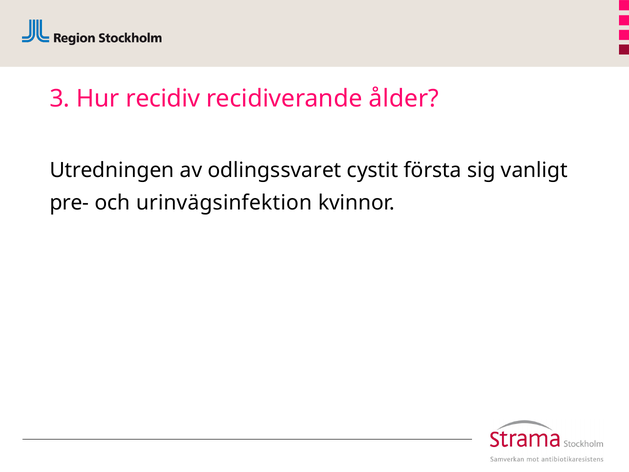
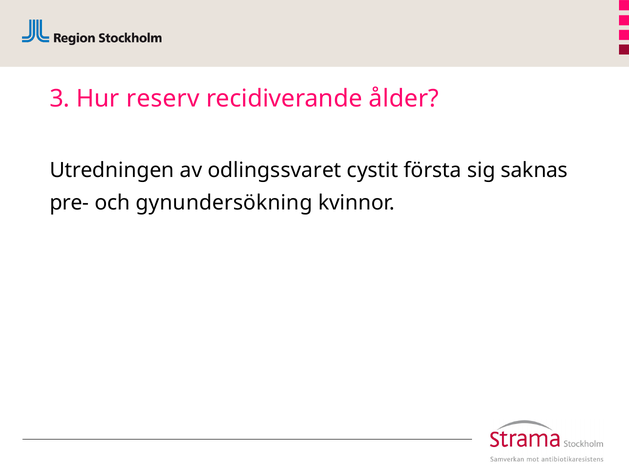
recidiv: recidiv -> reserv (163, 99)
vanligt: vanligt -> saknas (534, 170)
urinvägsinfektion: urinvägsinfektion -> gynundersökning (224, 203)
